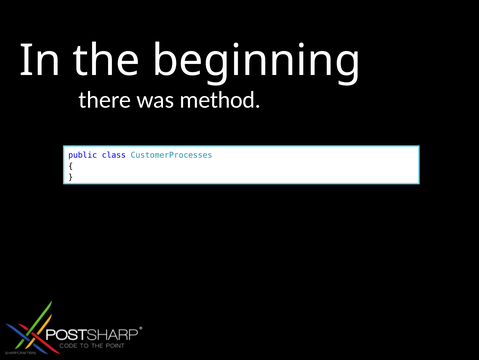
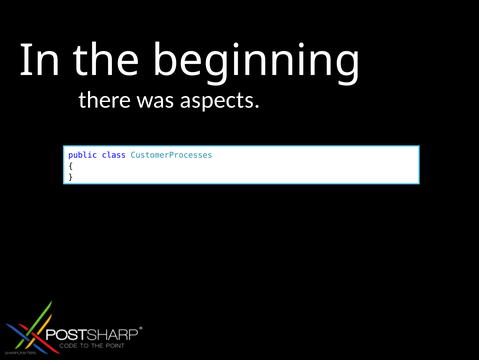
method: method -> aspects (220, 100)
